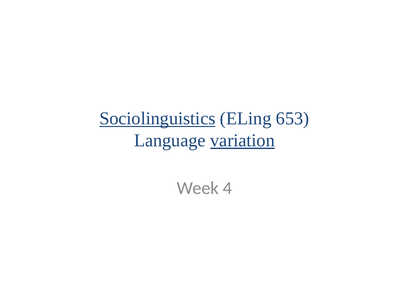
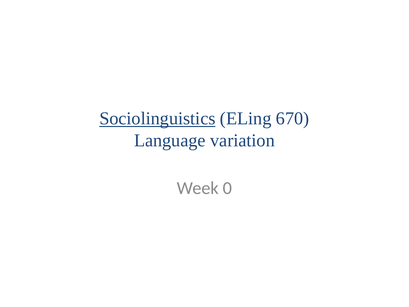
653: 653 -> 670 (293, 119)
variation underline: present -> none (242, 140)
4: 4 -> 0 (227, 188)
